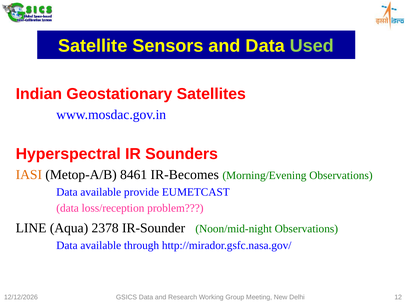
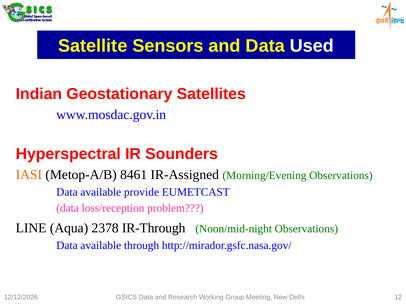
Used colour: light green -> white (312, 46)
IR-Becomes: IR-Becomes -> IR-Assigned (185, 174)
IR-Sounder: IR-Sounder -> IR-Through (154, 228)
